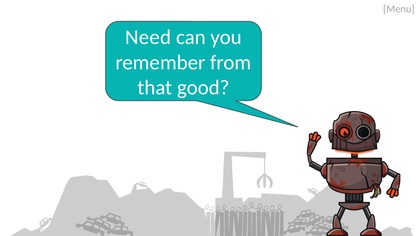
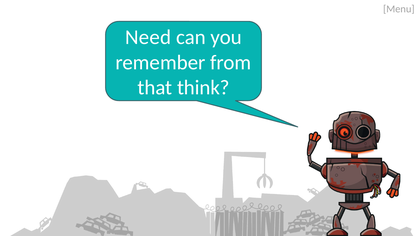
good: good -> think (203, 88)
